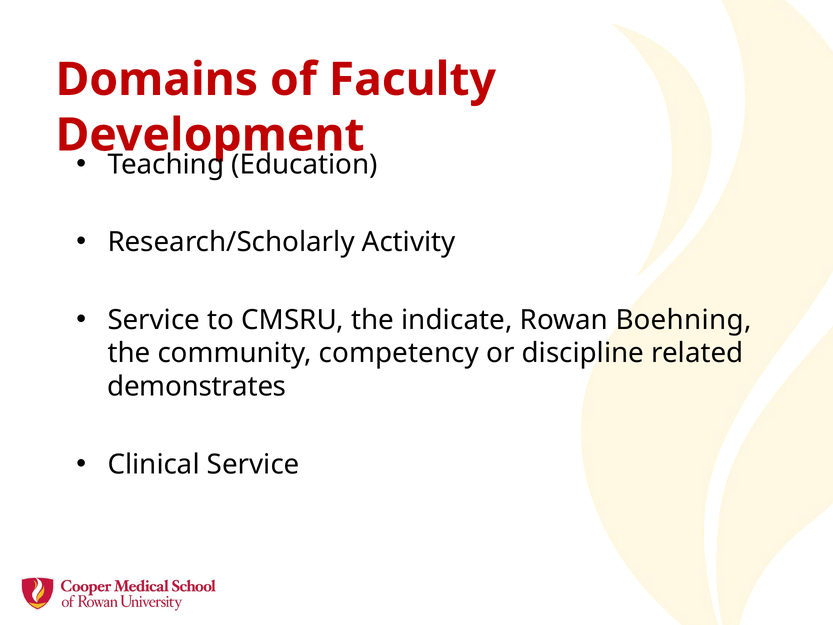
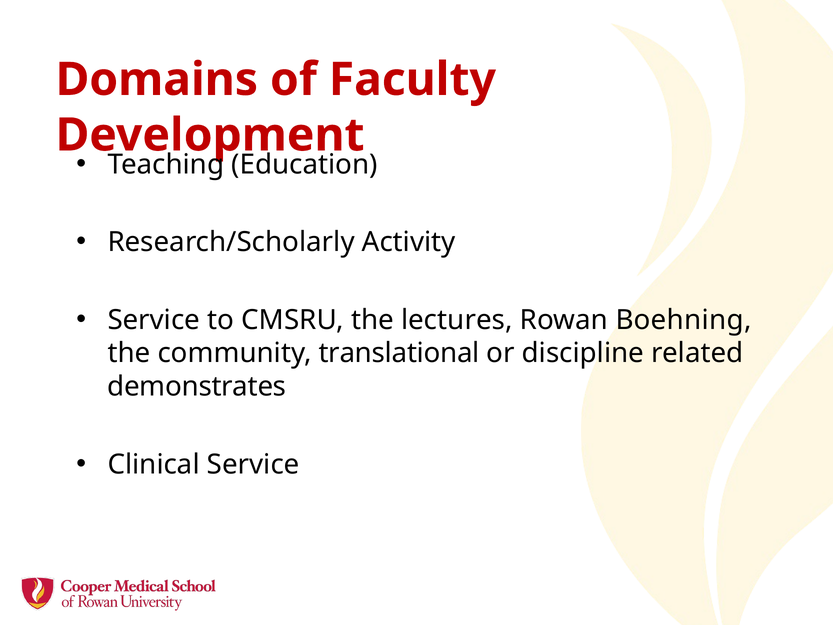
indicate: indicate -> lectures (457, 320)
competency: competency -> translational (399, 353)
